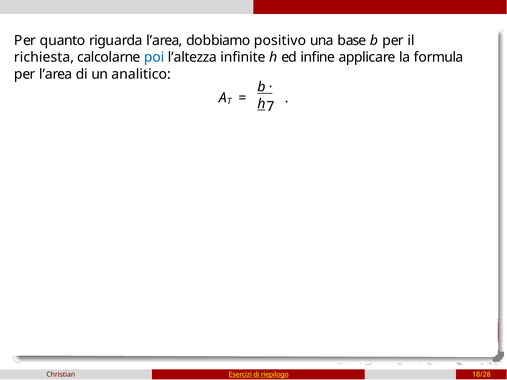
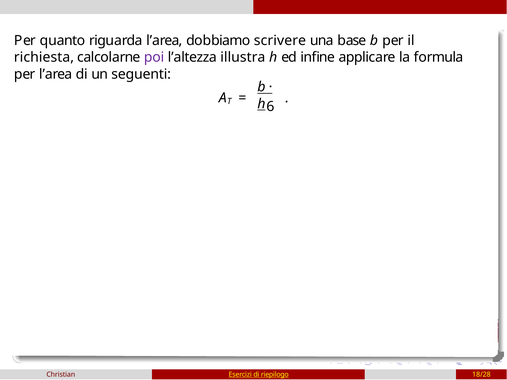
positivo: positivo -> scrivere (280, 41)
poi colour: blue -> purple (154, 57)
infinite: infinite -> illustra (243, 57)
analitico: analitico -> seguenti (141, 74)
7: 7 -> 6 (270, 107)
